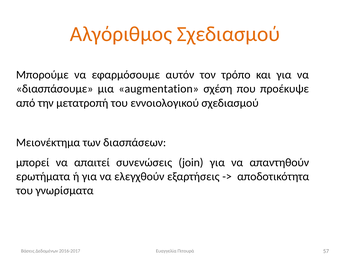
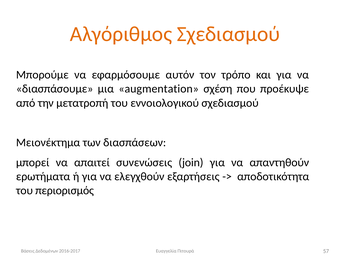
γνωρίσματα: γνωρίσματα -> περιορισμός (65, 190)
